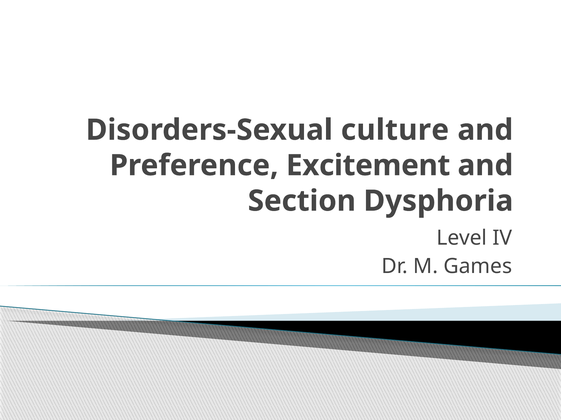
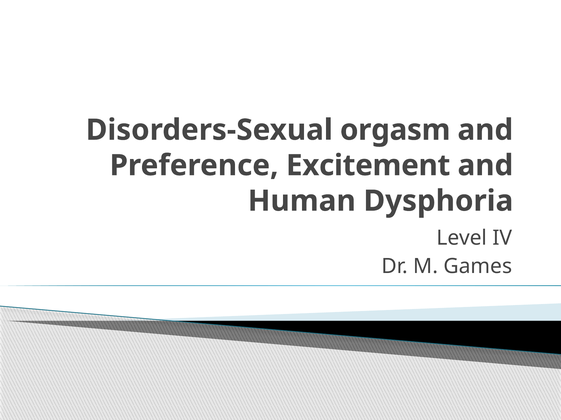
culture: culture -> orgasm (395, 130)
Section: Section -> Human (302, 201)
